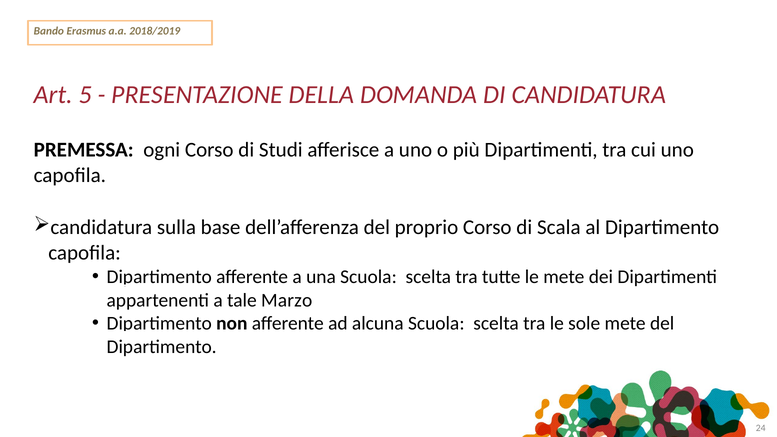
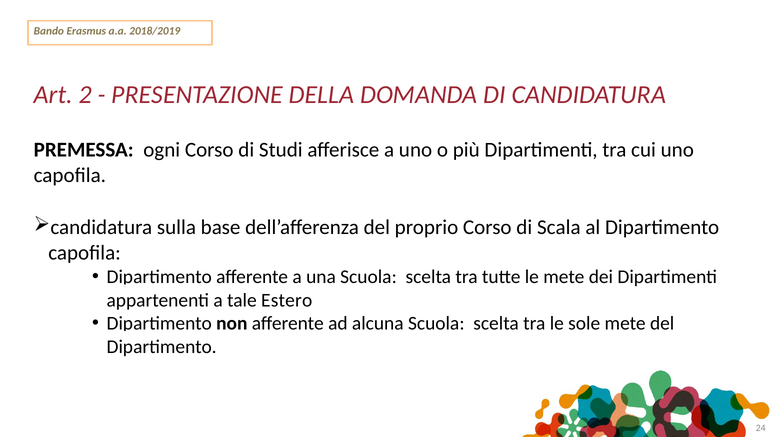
5: 5 -> 2 (85, 95)
Marzo: Marzo -> Estero (287, 300)
